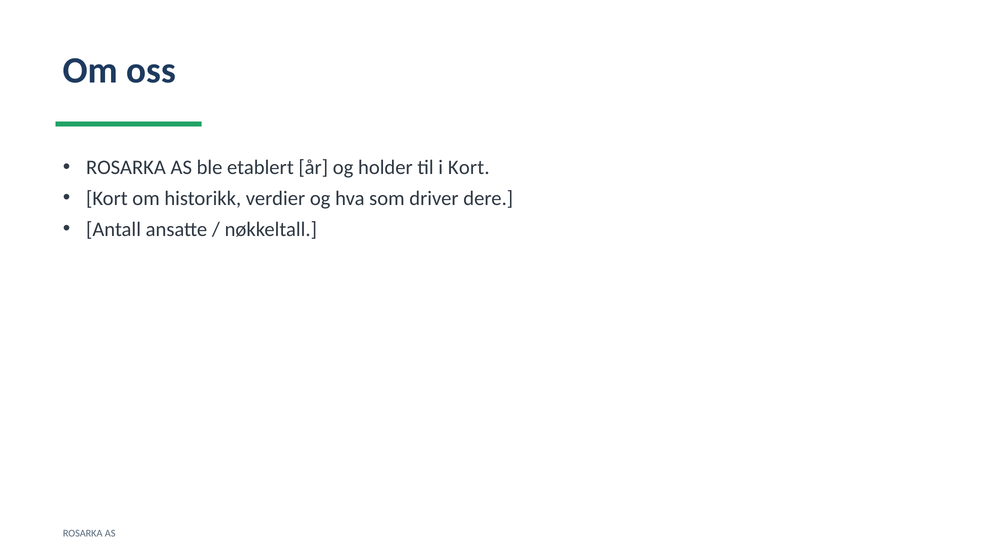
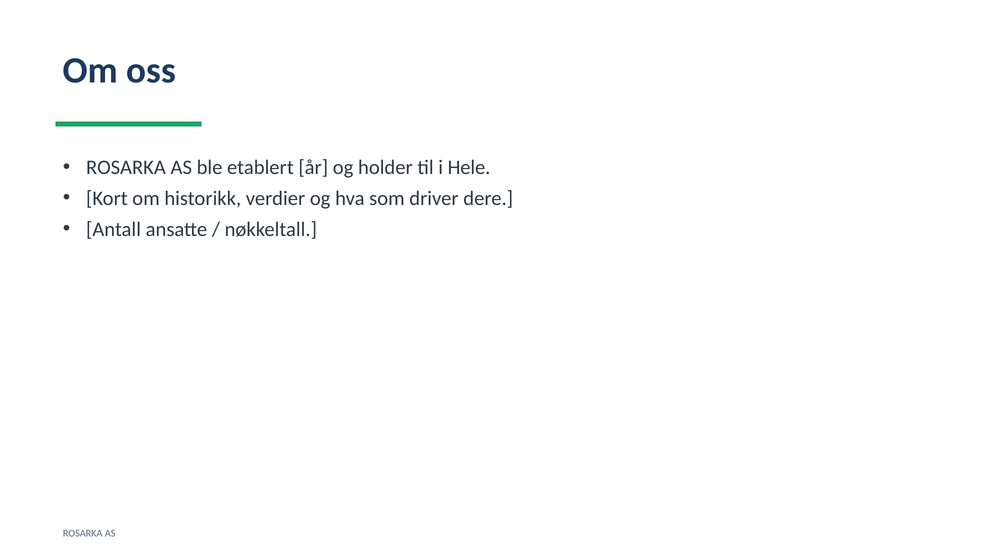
i Kort: Kort -> Hele (469, 168)
